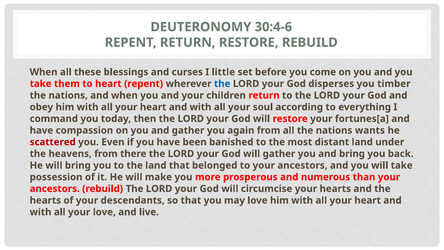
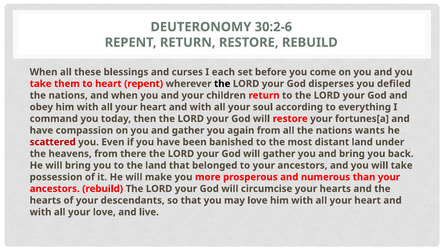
30:4-6: 30:4-6 -> 30:2-6 (273, 27)
little: little -> each (223, 72)
the colour: blue -> black (222, 84)
timber: timber -> defiled (394, 84)
